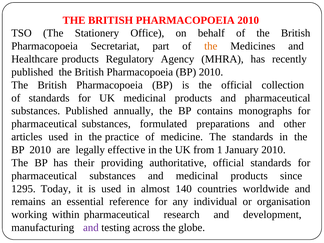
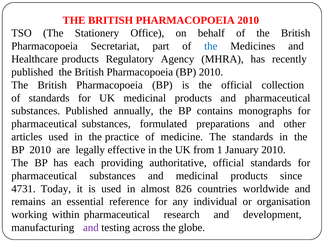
the colour: orange -> blue (211, 46)
their: their -> each (84, 163)
1295: 1295 -> 4731 (23, 189)
140: 140 -> 826 (184, 189)
